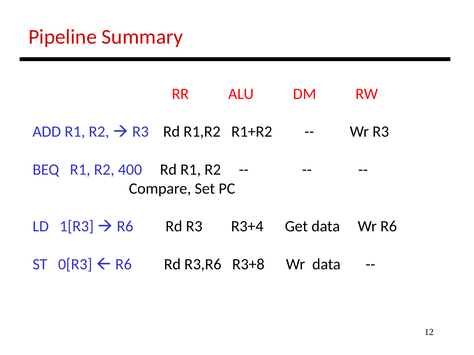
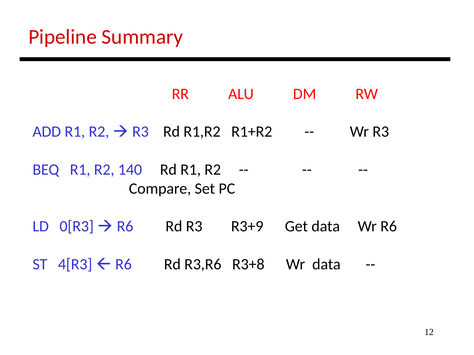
400: 400 -> 140 (130, 170)
1[R3: 1[R3 -> 0[R3 (77, 227)
R3+4: R3+4 -> R3+9 (247, 227)
0[R3: 0[R3 -> 4[R3 (75, 265)
